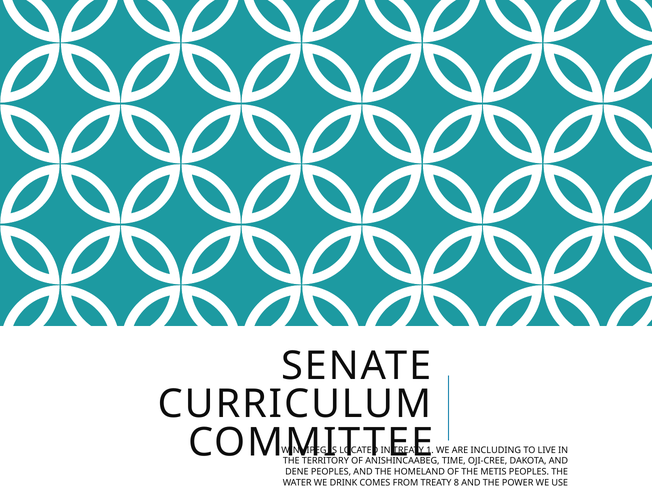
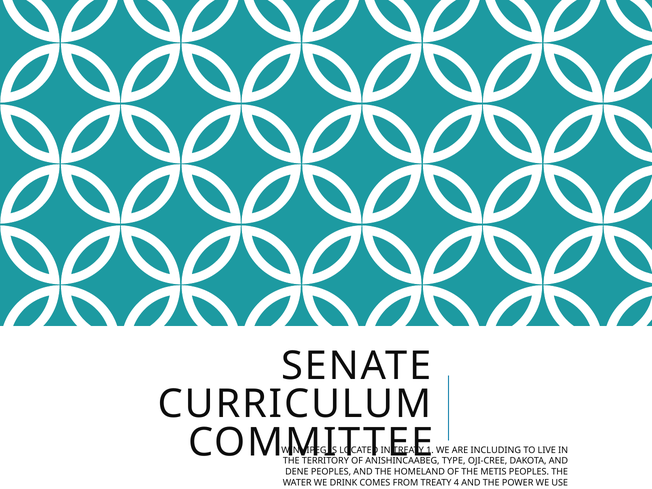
TIME: TIME -> TYPE (454, 461)
8: 8 -> 4 (456, 483)
